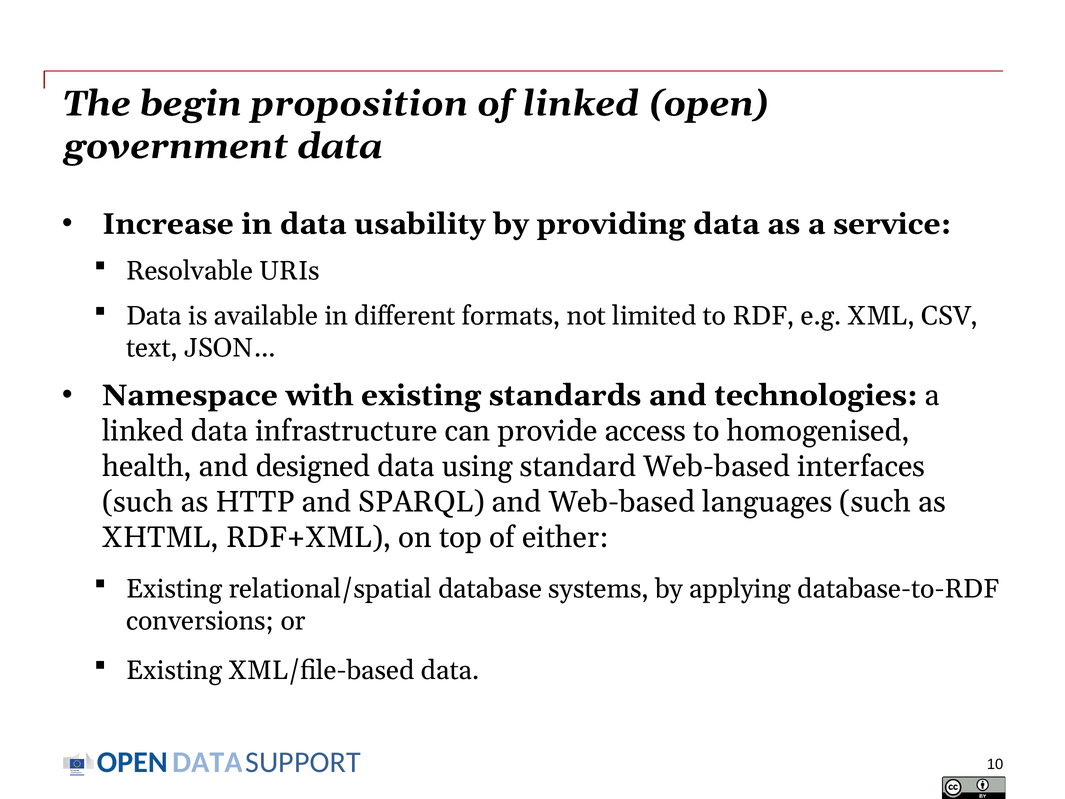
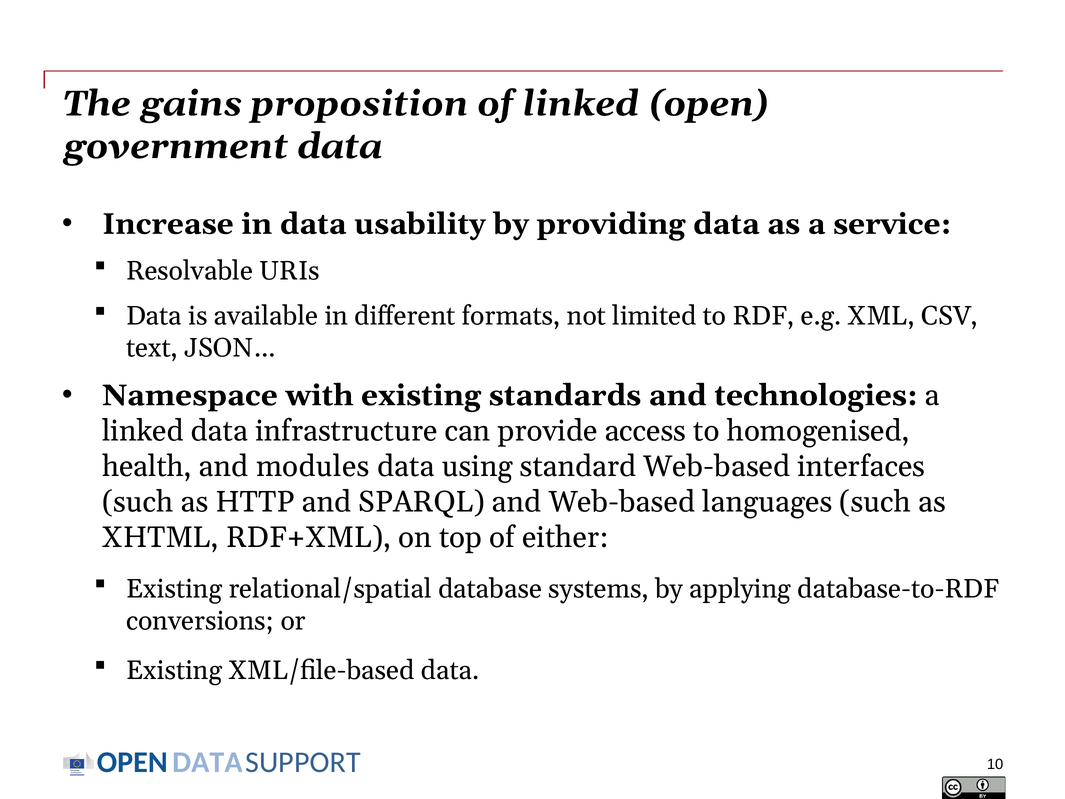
begin: begin -> gains (191, 104)
designed: designed -> modules (313, 466)
